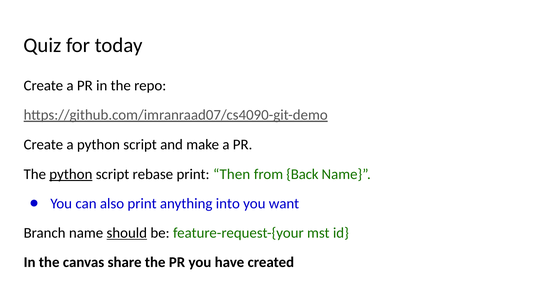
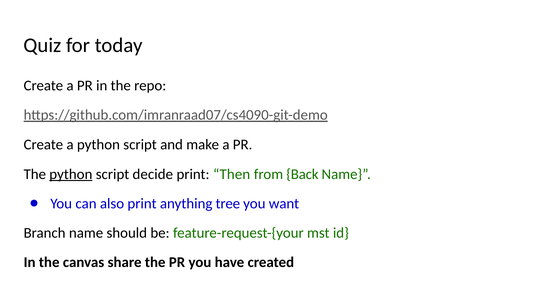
rebase: rebase -> decide (153, 174)
into: into -> tree (228, 204)
should underline: present -> none (127, 233)
